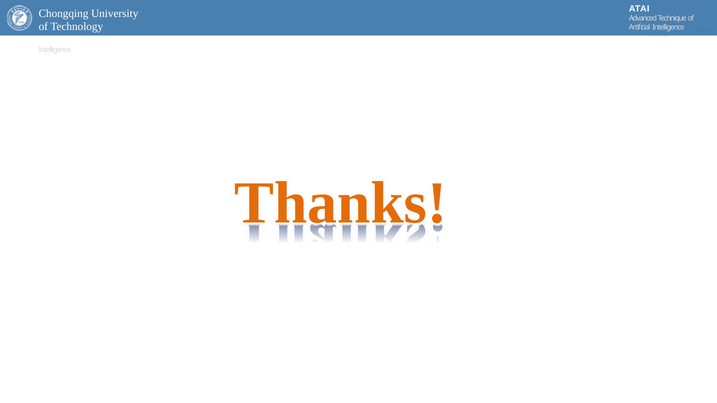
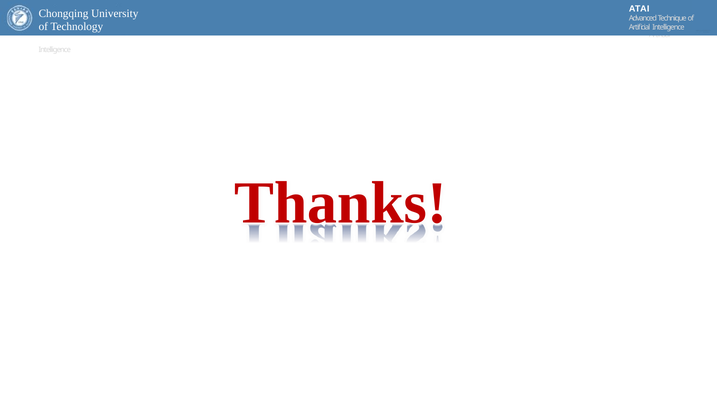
Thanks colour: orange -> red (341, 203)
